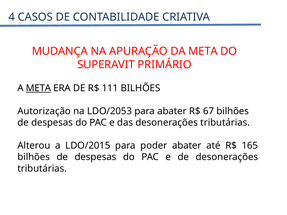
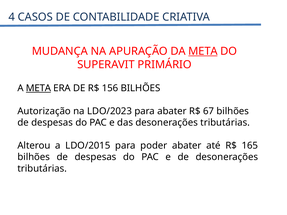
META underline: none -> present (203, 51)
111: 111 -> 156 (110, 88)
LDO/2053: LDO/2053 -> LDO/2023 (109, 111)
